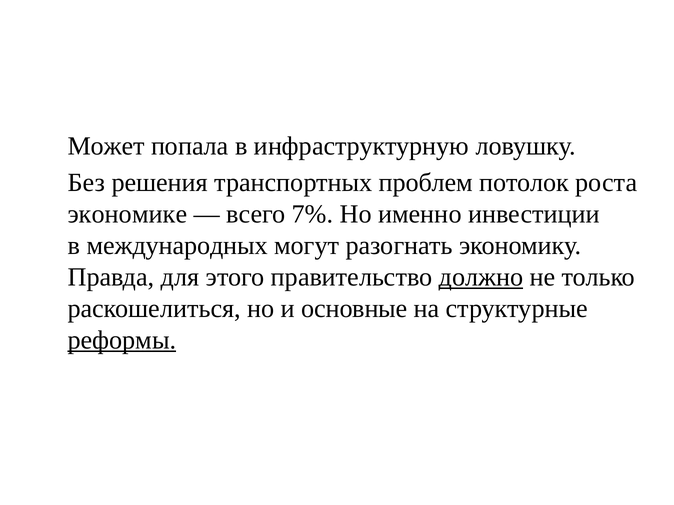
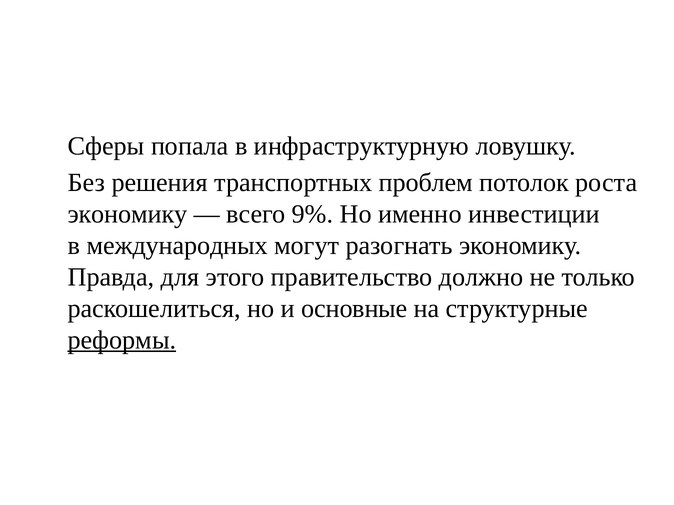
Может: Может -> Сферы (106, 146)
экономике: экономике -> экономику (127, 214)
7%: 7% -> 9% (313, 214)
должно underline: present -> none (481, 277)
